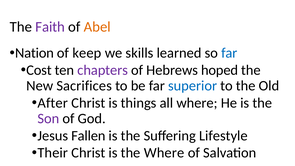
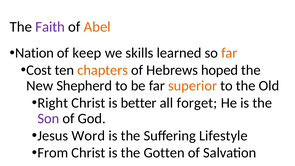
far colour: blue -> orange (229, 53)
chapters colour: purple -> orange (103, 70)
Sacrifices: Sacrifices -> Shepherd (84, 86)
superior colour: blue -> orange (193, 86)
After: After -> Right (53, 103)
things: things -> better (139, 103)
all where: where -> forget (197, 103)
Fallen: Fallen -> Word (88, 136)
Their: Their -> From (53, 153)
the Where: Where -> Gotten (164, 153)
